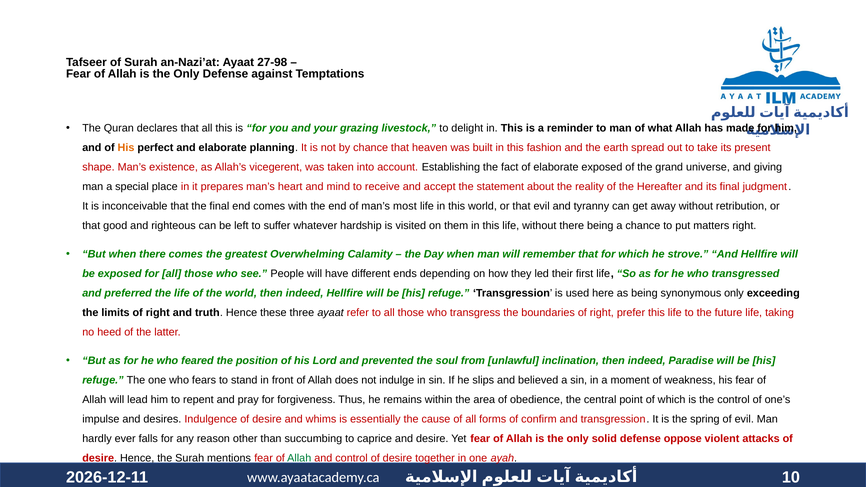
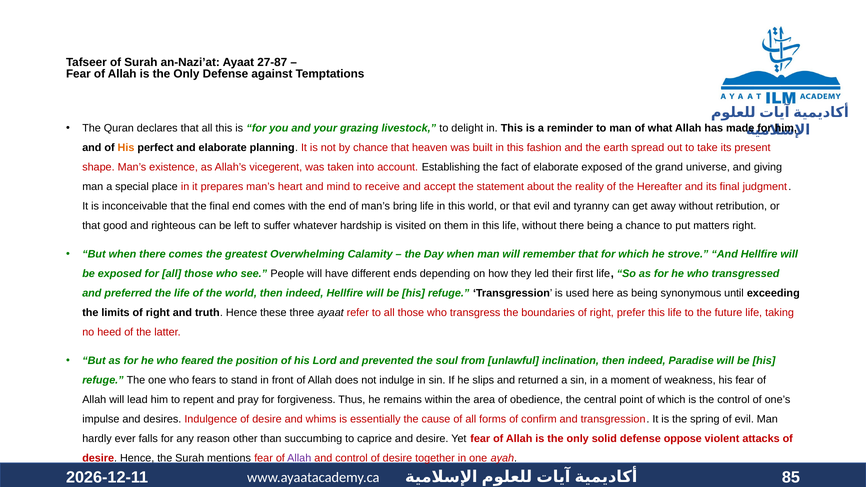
27-98: 27-98 -> 27-87 (272, 62)
most: most -> bring (405, 206)
synonymous only: only -> until (734, 293)
believed: believed -> returned (538, 380)
Allah colour: green -> purple (299, 458)
10: 10 -> 85 (791, 478)
